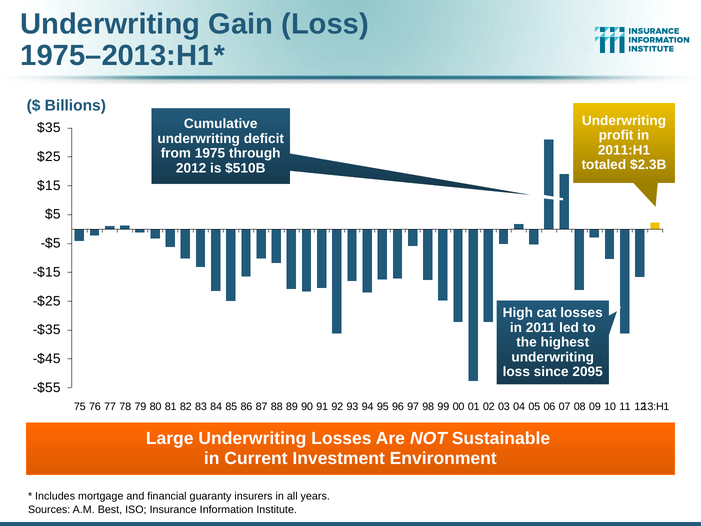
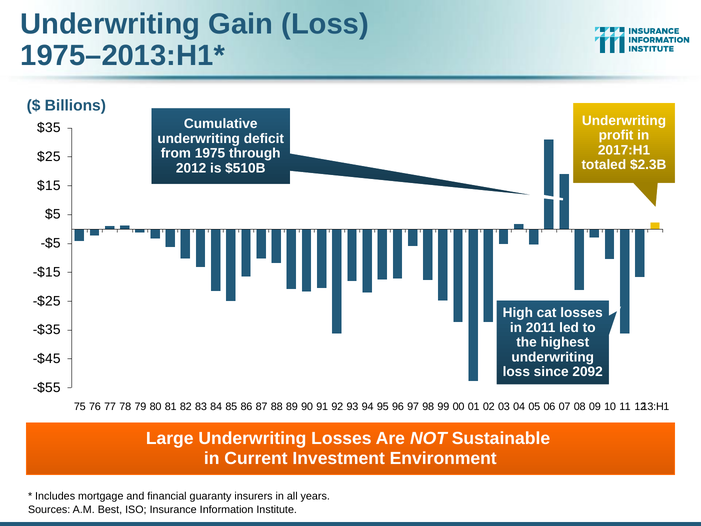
2011:H1: 2011:H1 -> 2017:H1 (624, 150)
2095: 2095 -> 2092 (588, 372)
